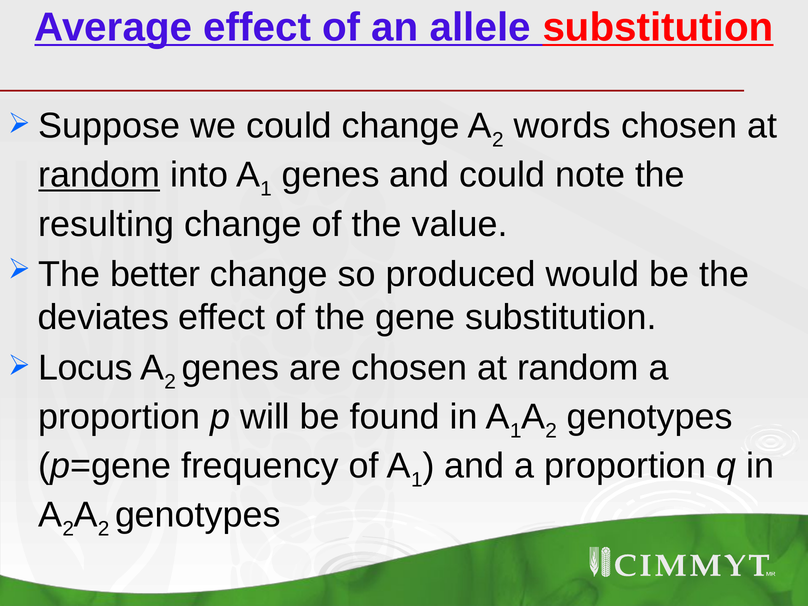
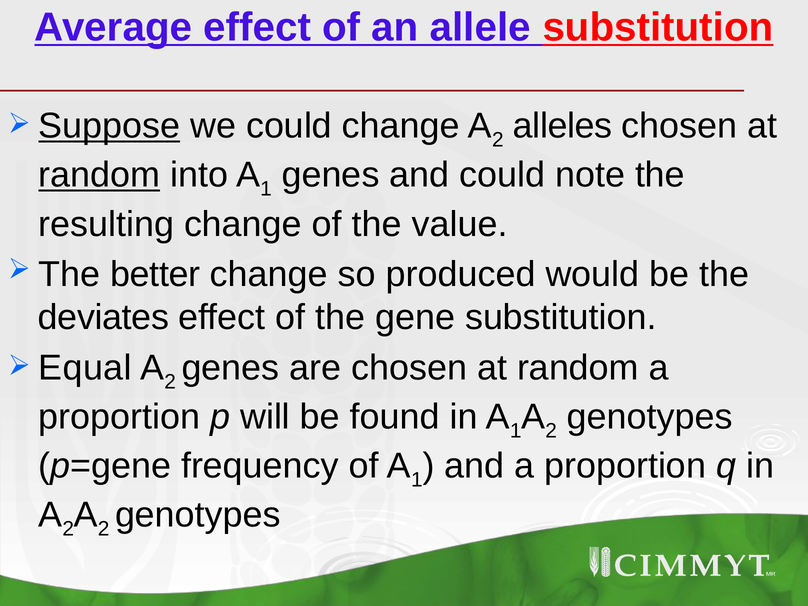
Suppose underline: none -> present (109, 126)
words: words -> alleles (563, 126)
Locus: Locus -> Equal (85, 368)
